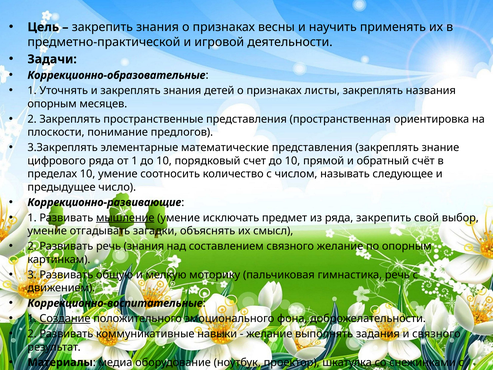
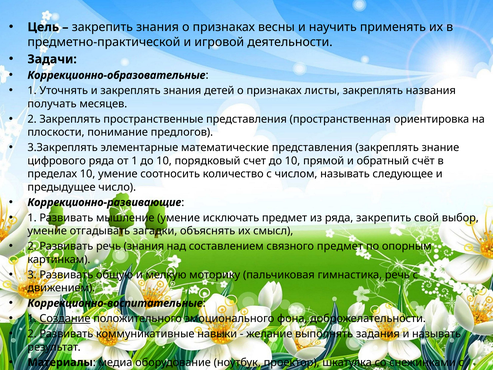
опорным: опорным -> получать (52, 104)
мышление underline: present -> none (125, 218)
связного желание: желание -> предмет (340, 246)
и связного: связного -> называть (437, 334)
